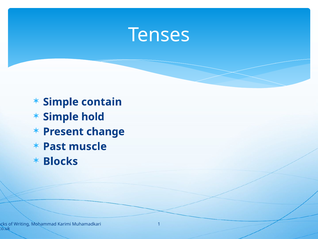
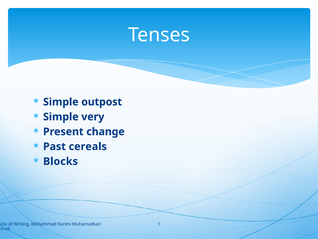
contain: contain -> outpost (102, 102)
hold: hold -> very (93, 117)
muscle: muscle -> cereals (88, 146)
